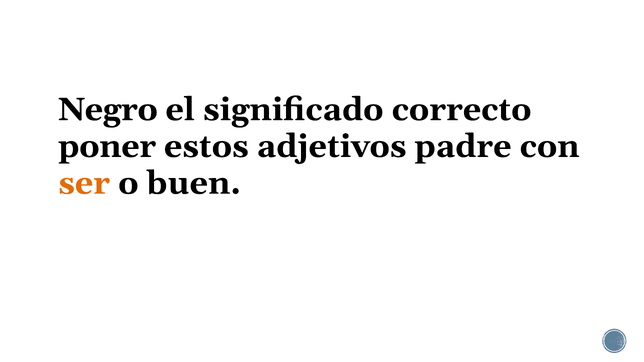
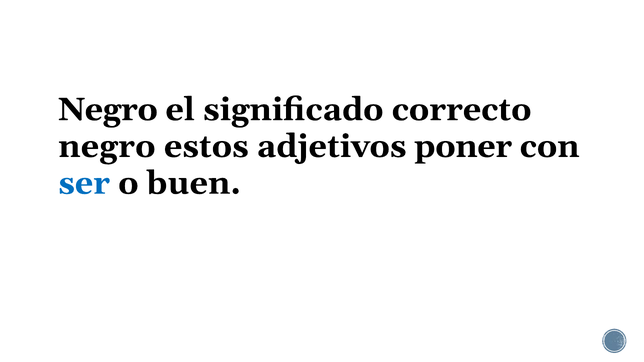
poner: poner -> negro (107, 146)
padre: padre -> poner (463, 146)
ser colour: orange -> blue (84, 183)
